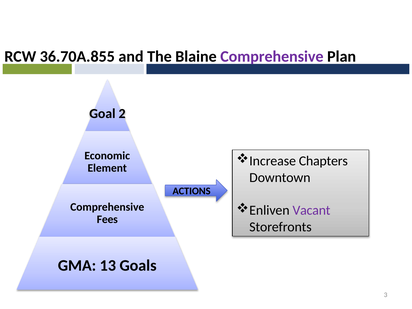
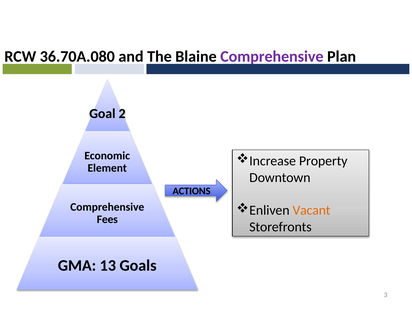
36.70A.855: 36.70A.855 -> 36.70A.080 (77, 56)
Chapters: Chapters -> Property (323, 161)
Vacant colour: purple -> orange (311, 210)
